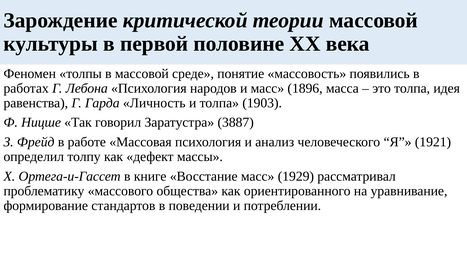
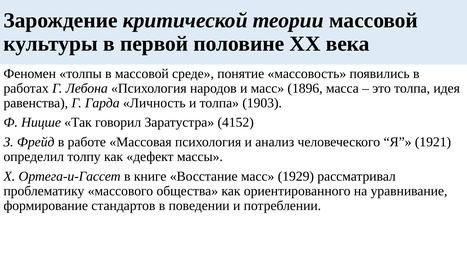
3887: 3887 -> 4152 (236, 123)
